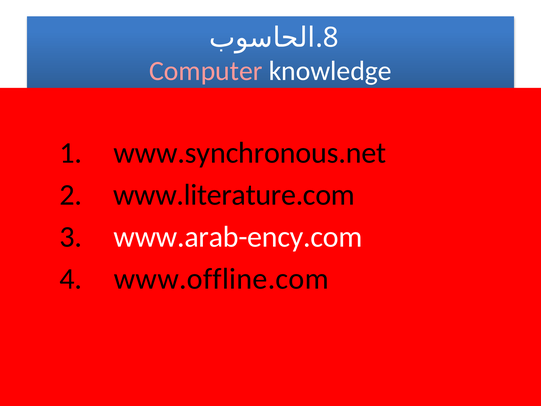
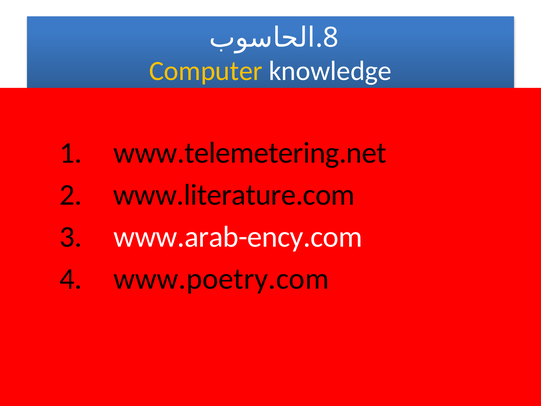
Computer colour: pink -> yellow (206, 71)
www.synchronous.net: www.synchronous.net -> www.telemetering.net (250, 153)
www.offline.com: www.offline.com -> www.poetry.com (221, 279)
